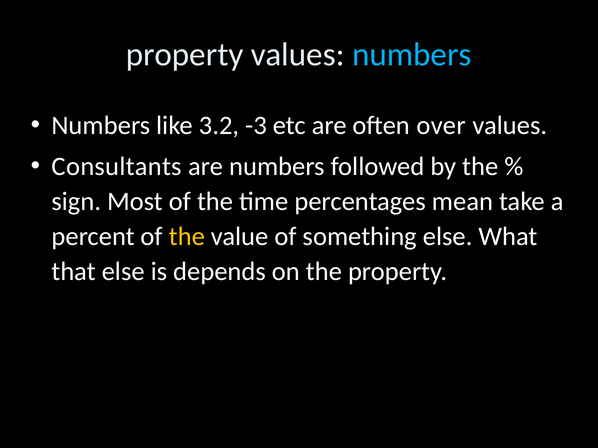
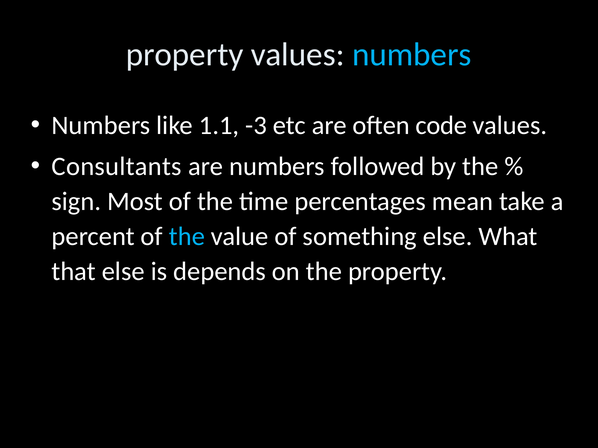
3.2: 3.2 -> 1.1 (219, 126)
over: over -> code (441, 126)
the colour: yellow -> light blue (187, 237)
